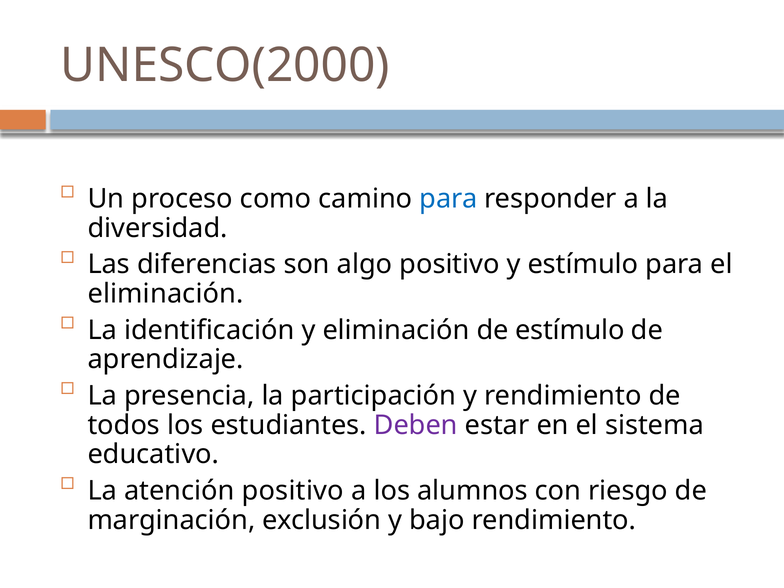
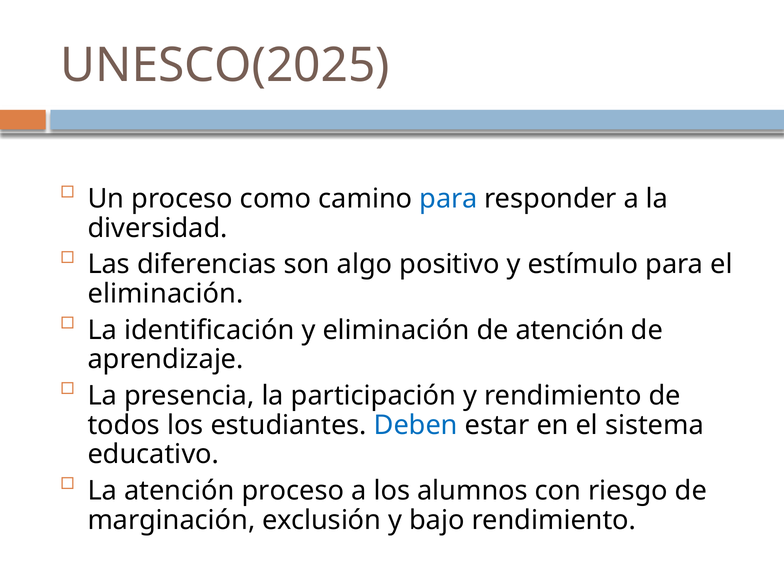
UNESCO(2000: UNESCO(2000 -> UNESCO(2025 (225, 65)
de estímulo: estímulo -> atención (570, 330)
Deben colour: purple -> blue (416, 425)
atención positivo: positivo -> proceso (293, 491)
